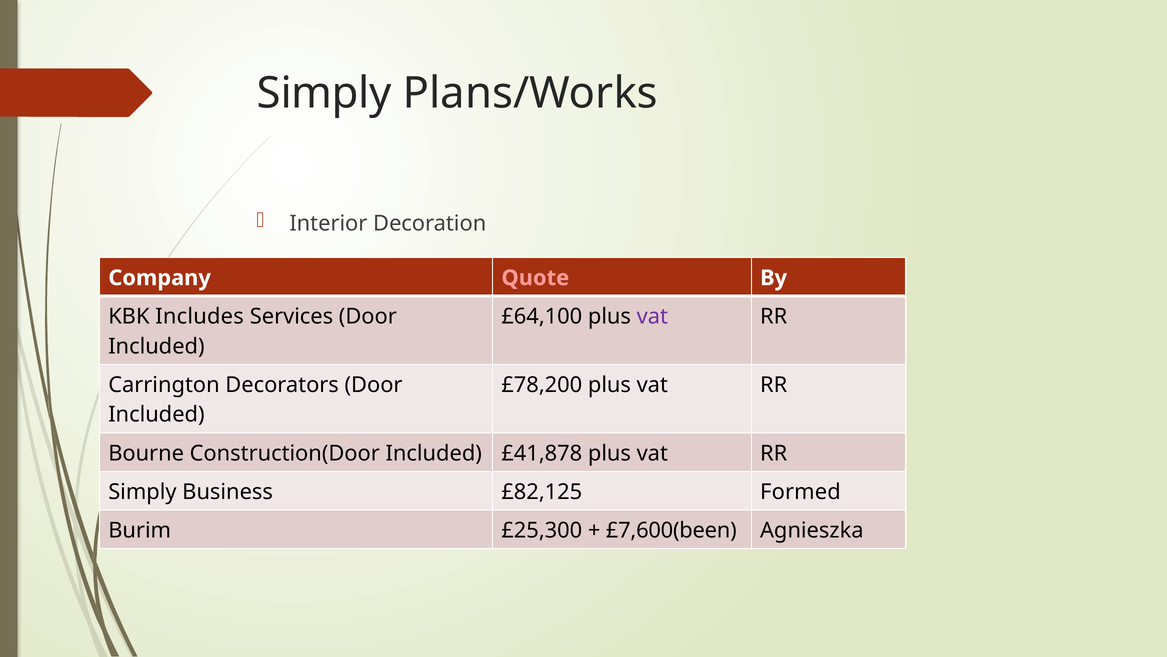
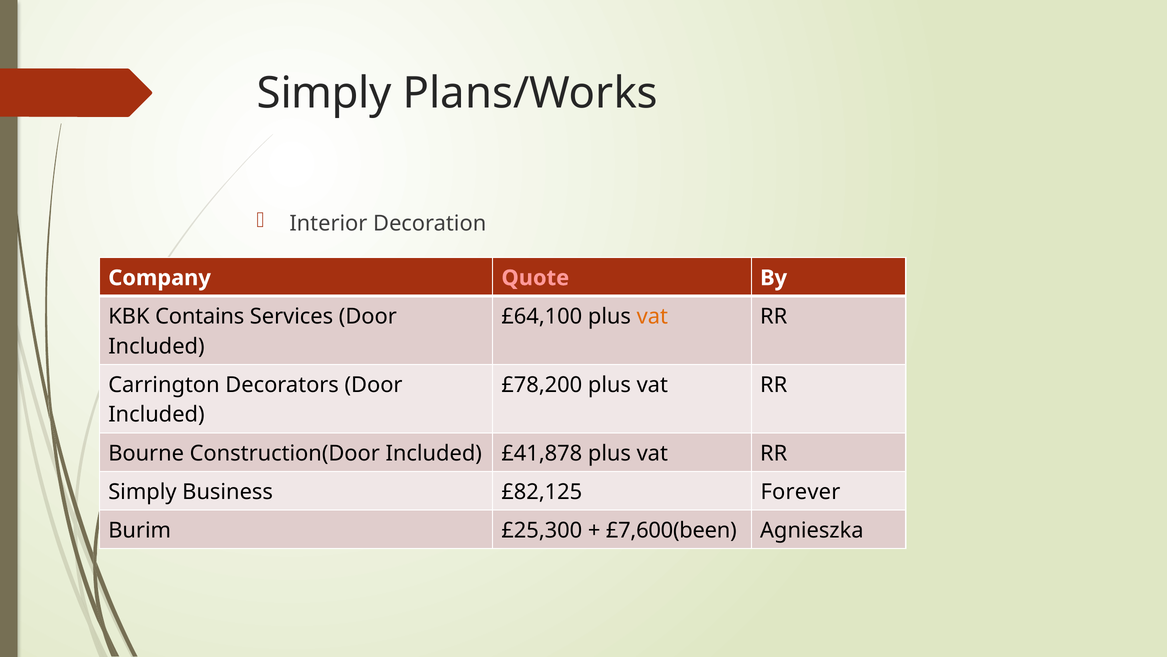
Includes: Includes -> Contains (200, 316)
vat colour: purple -> orange (652, 316)
Formed: Formed -> Forever (800, 491)
